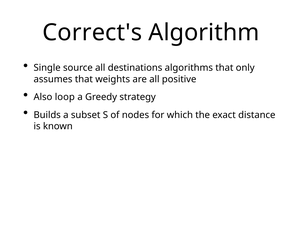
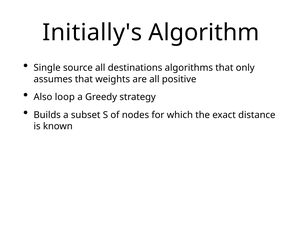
Correct's: Correct's -> Initially's (92, 33)
